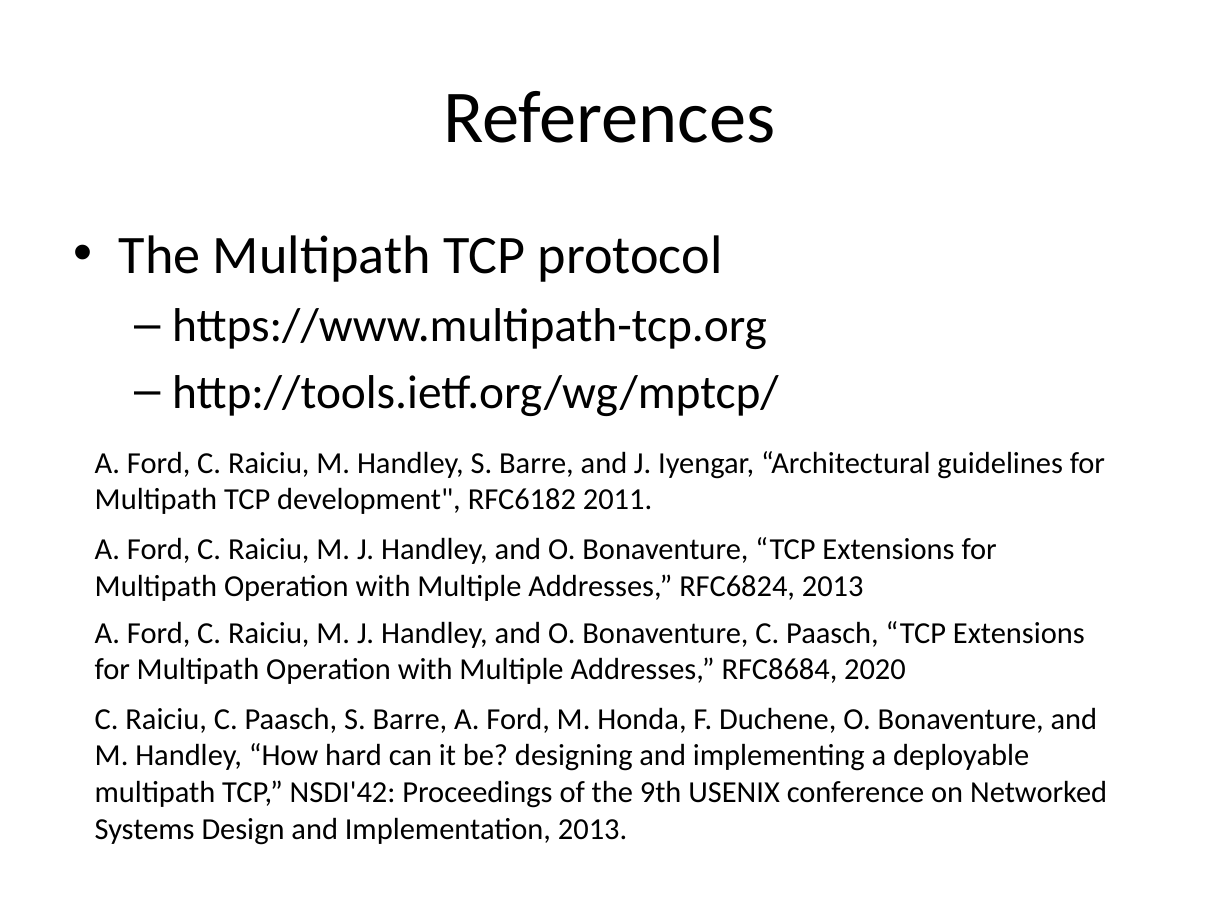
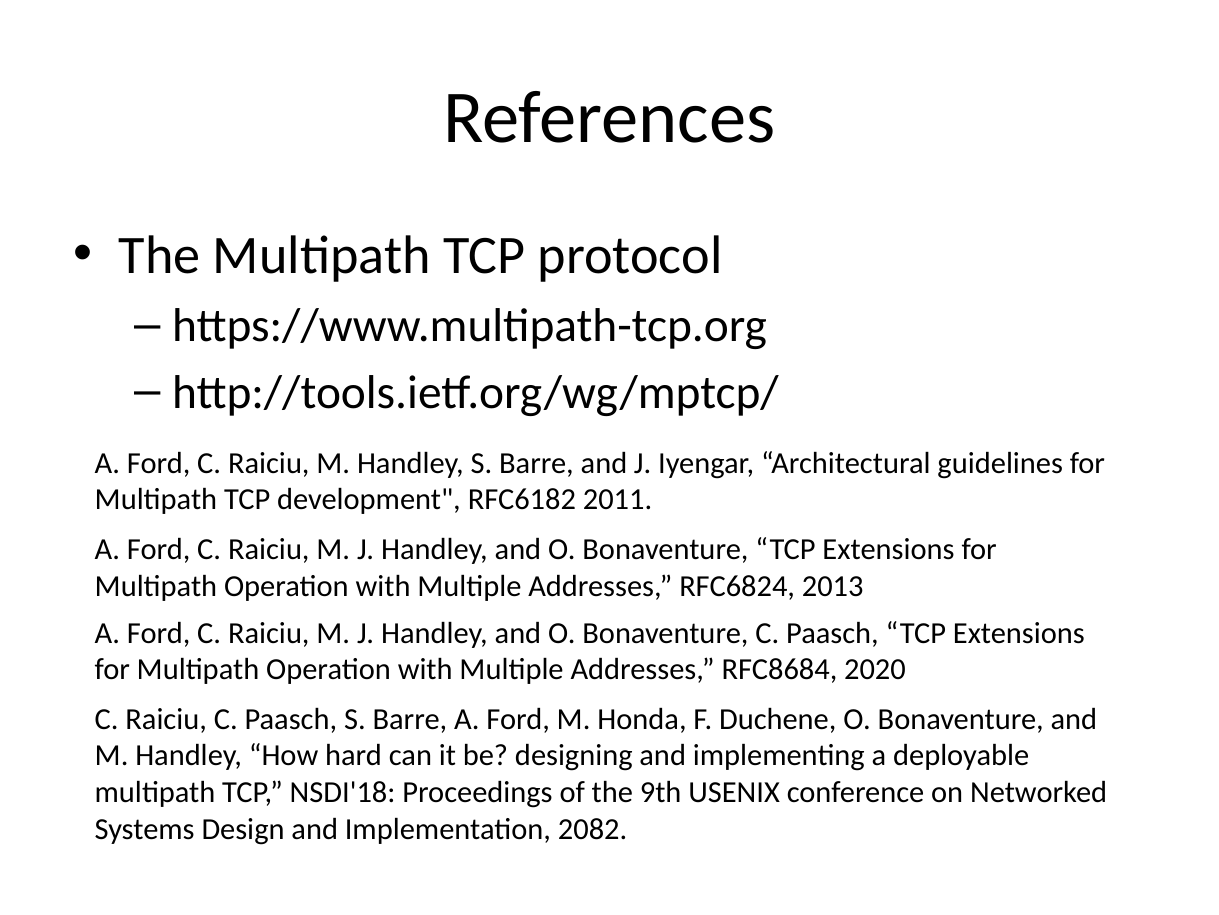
NSDI'42: NSDI'42 -> NSDI'18 (343, 792)
Implementation 2013: 2013 -> 2082 (593, 828)
